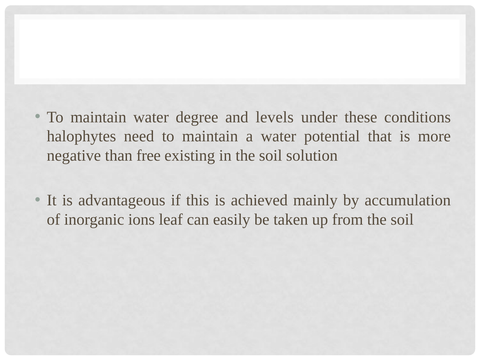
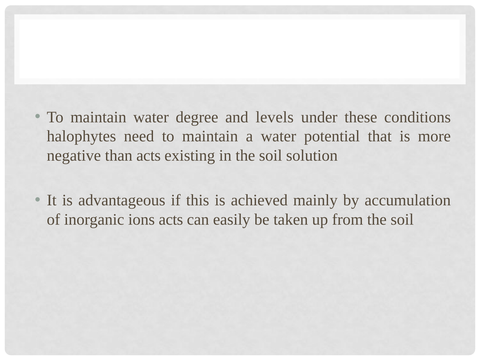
than free: free -> acts (149, 156)
ions leaf: leaf -> acts (171, 220)
